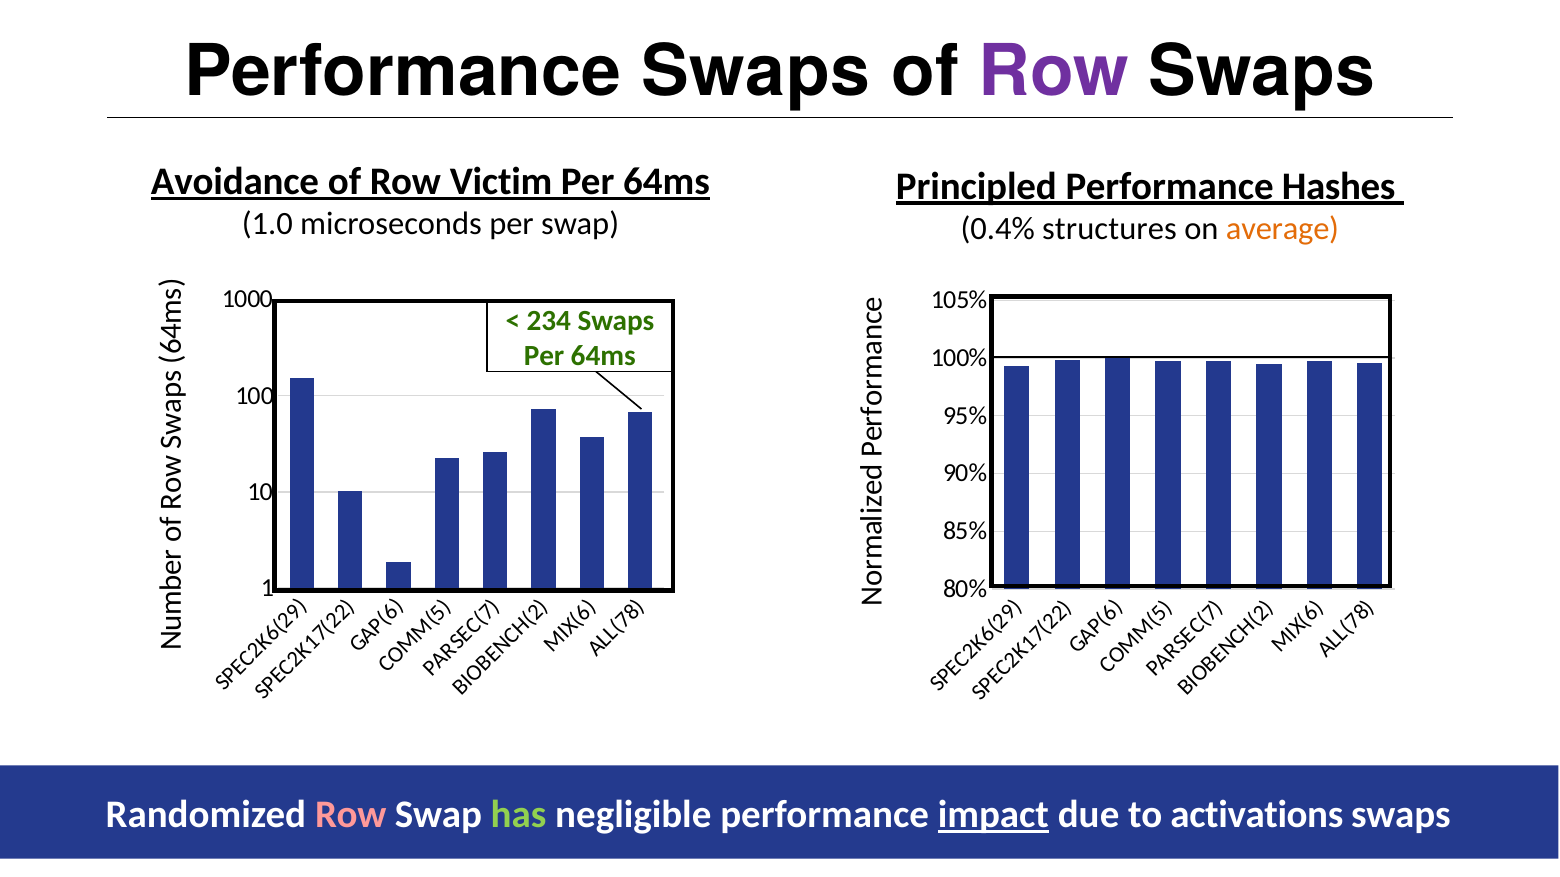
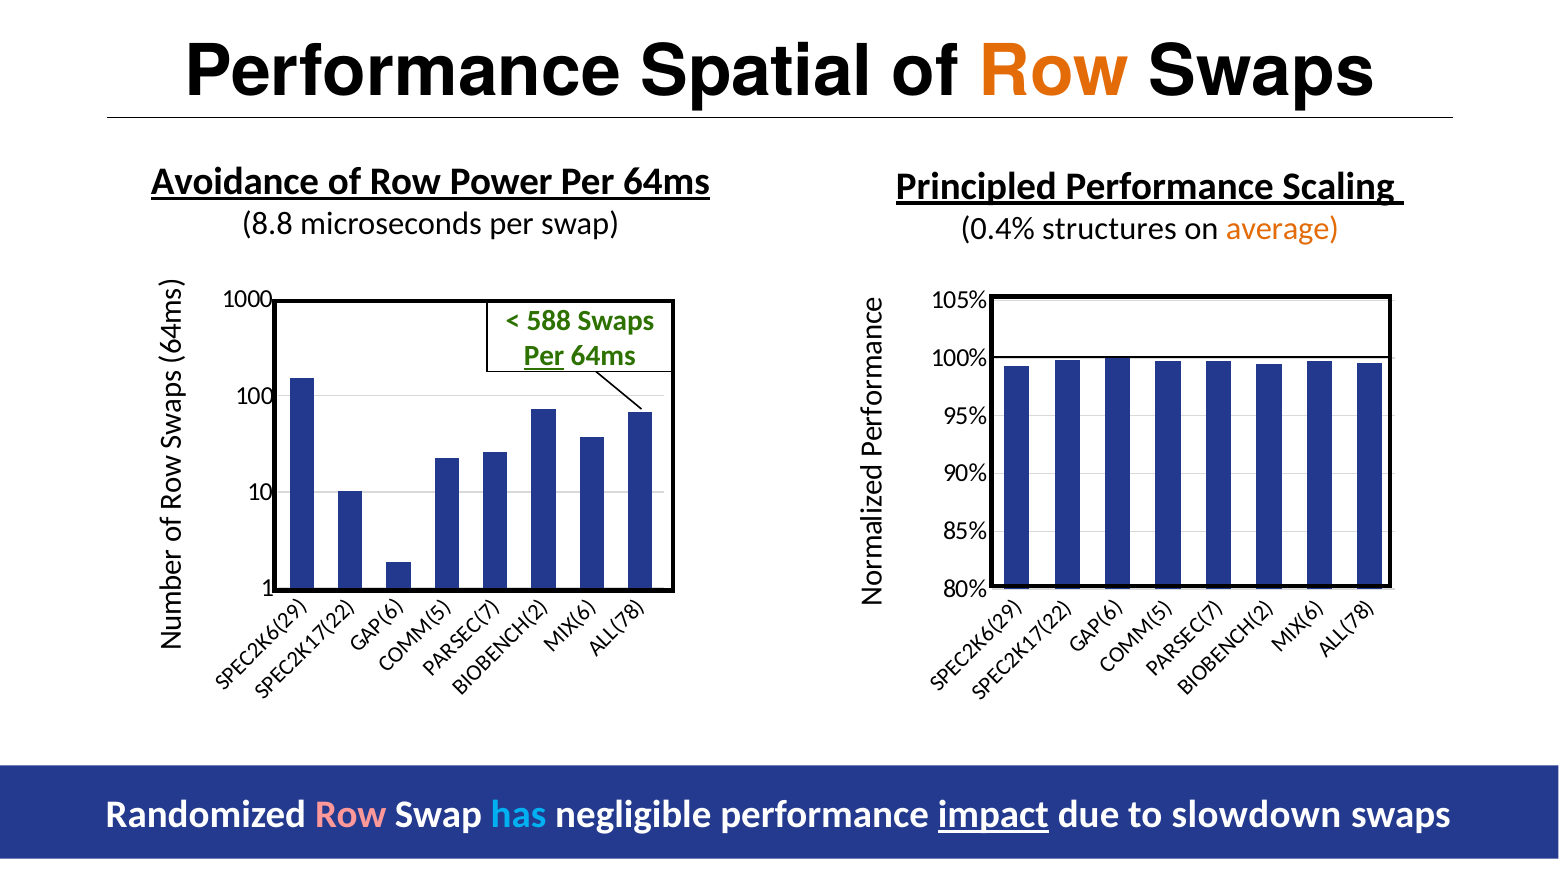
Performance Swaps: Swaps -> Spatial (757, 72)
Row colour: purple -> orange (1054, 72)
Victim: Victim -> Power (501, 182)
Hashes: Hashes -> Scaling (1339, 187)
1.0: 1.0 -> 8.8 (267, 224)
234: 234 -> 588 (549, 321)
Per underline: none -> present (544, 356)
has colour: light green -> light blue (519, 815)
activations: activations -> slowdown (1256, 815)
